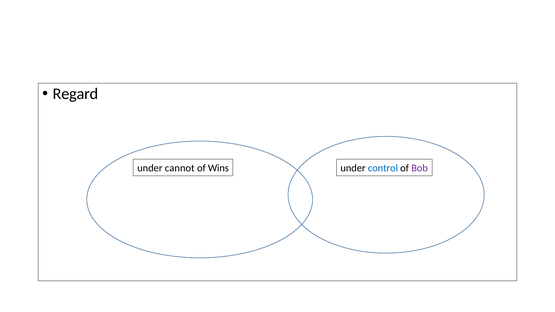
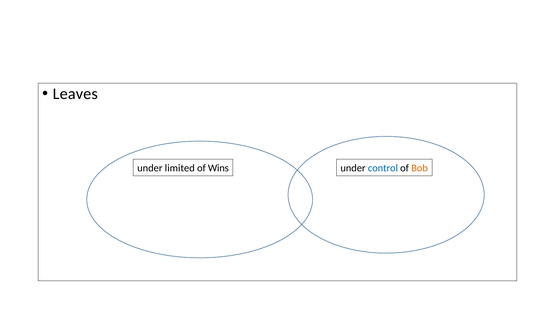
Regard: Regard -> Leaves (75, 94)
cannot: cannot -> limited (180, 168)
Bob colour: purple -> orange (420, 168)
